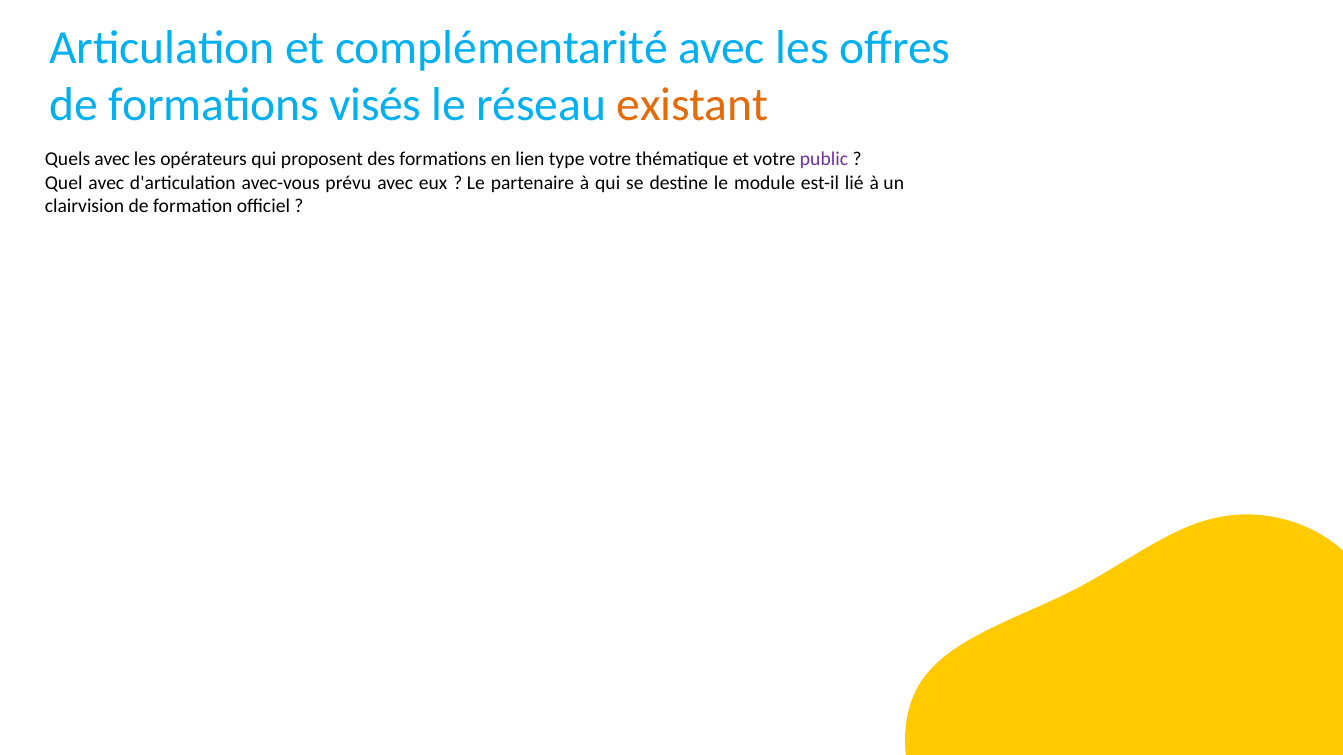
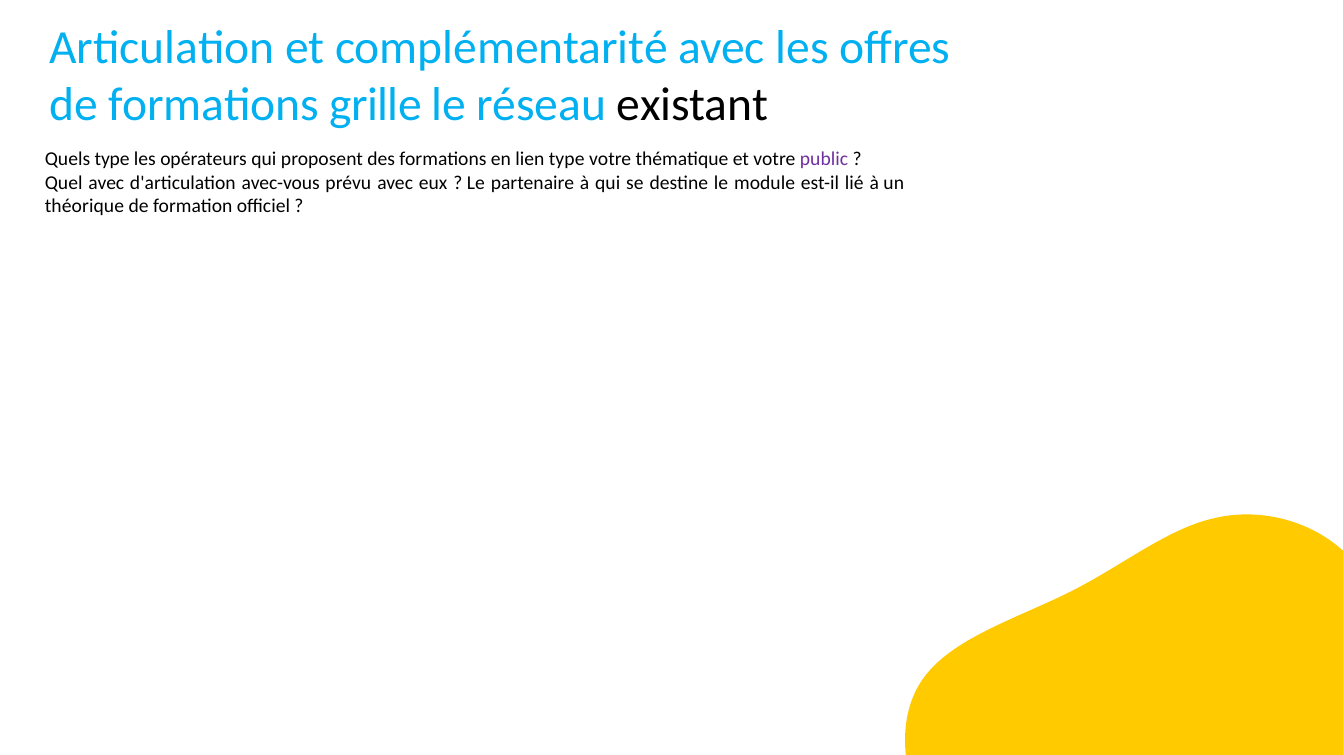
visés: visés -> grille (376, 105)
existant colour: orange -> black (692, 105)
Quels avec: avec -> type (112, 159)
clairvision: clairvision -> théorique (84, 206)
